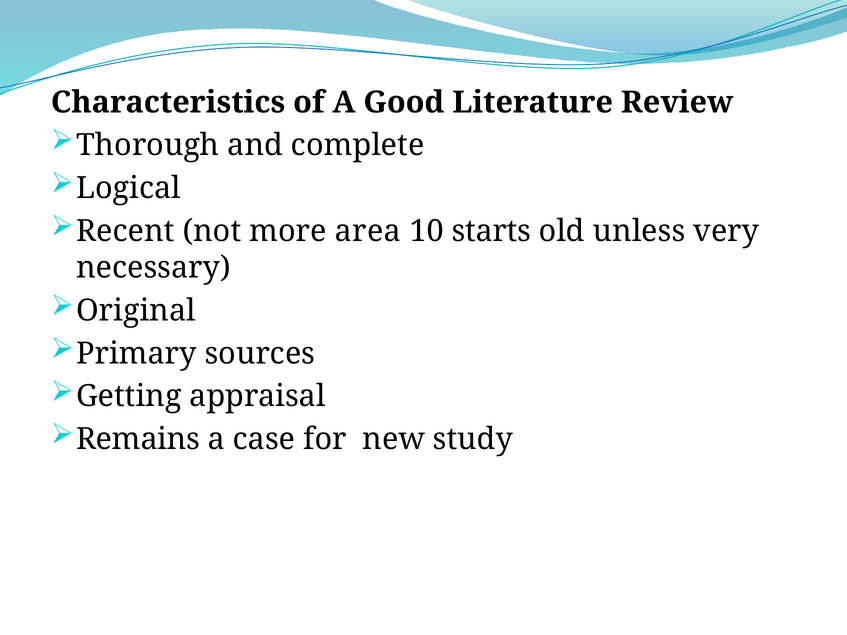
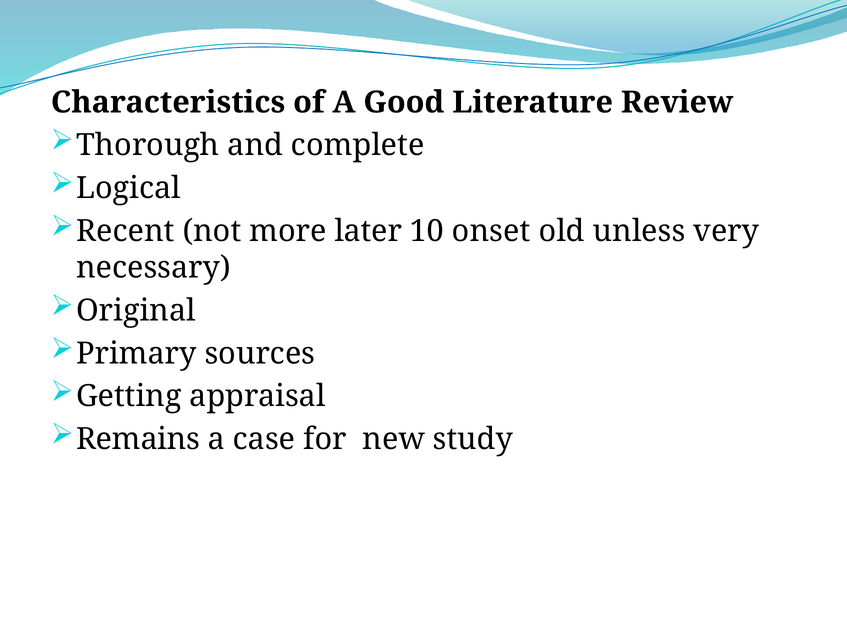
area: area -> later (368, 231)
starts: starts -> onset (491, 231)
